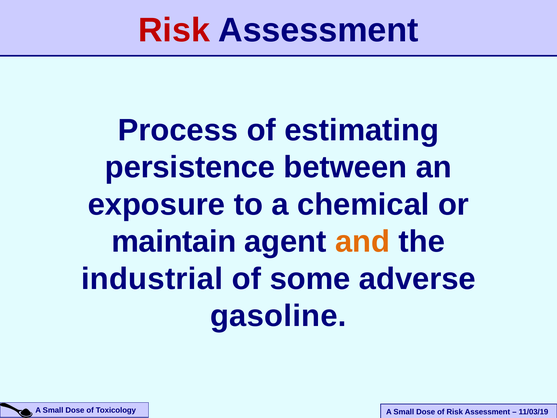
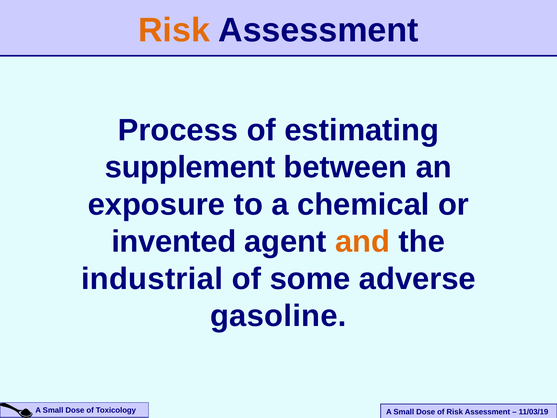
Risk colour: red -> orange (174, 30)
persistence: persistence -> supplement (190, 167)
maintain: maintain -> invented (174, 242)
